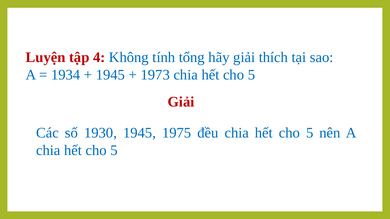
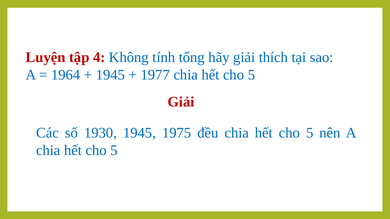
1934: 1934 -> 1964 (66, 75)
1973: 1973 -> 1977 (155, 75)
